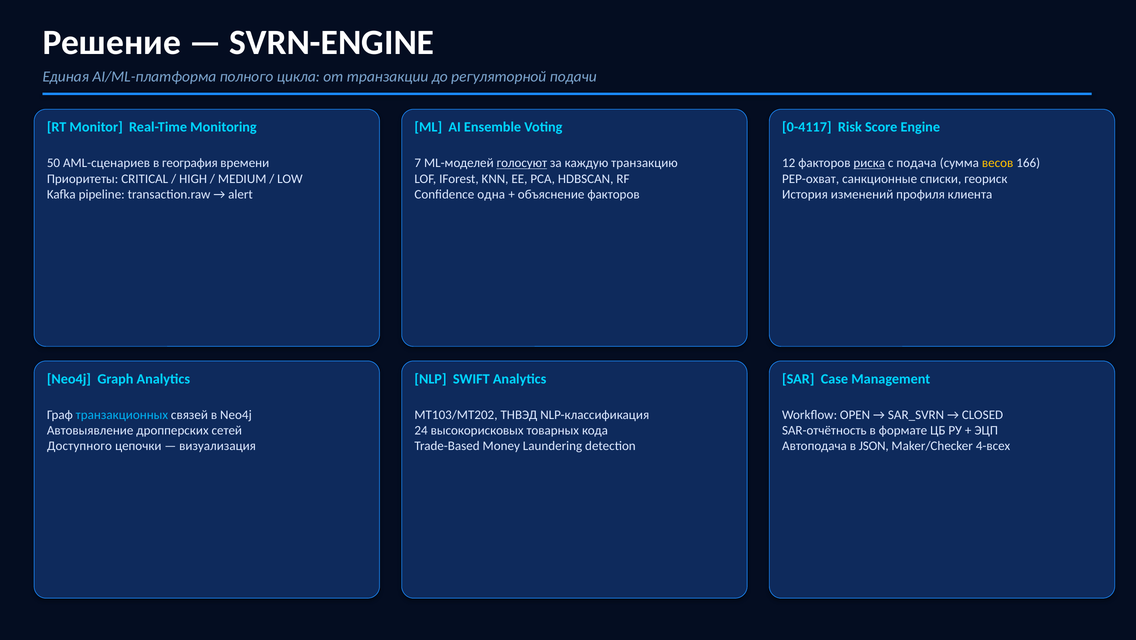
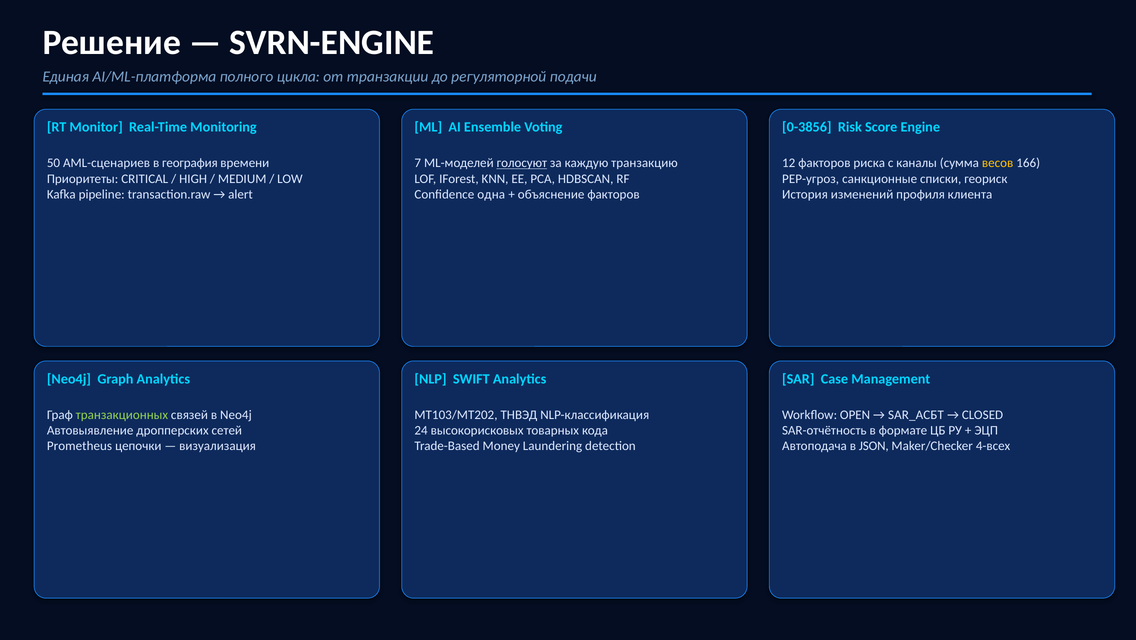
0-4117: 0-4117 -> 0-3856 (807, 127)
риска underline: present -> none (869, 163)
подача: подача -> каналы (917, 163)
PEP-охват: PEP-охват -> PEP-угроз (811, 179)
транзакционных colour: light blue -> light green (122, 415)
SAR_SVRN: SAR_SVRN -> SAR_АСБТ (916, 415)
Доступного: Доступного -> Prometheus (79, 446)
